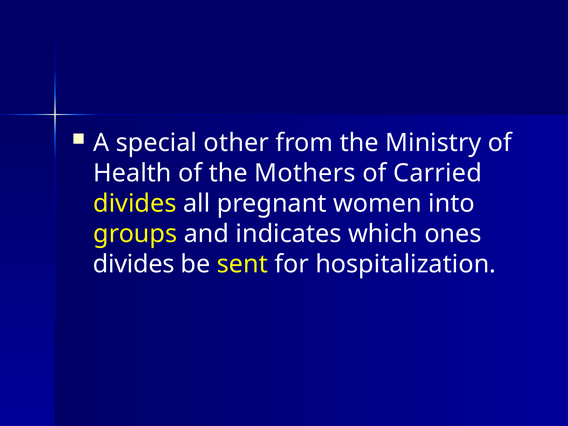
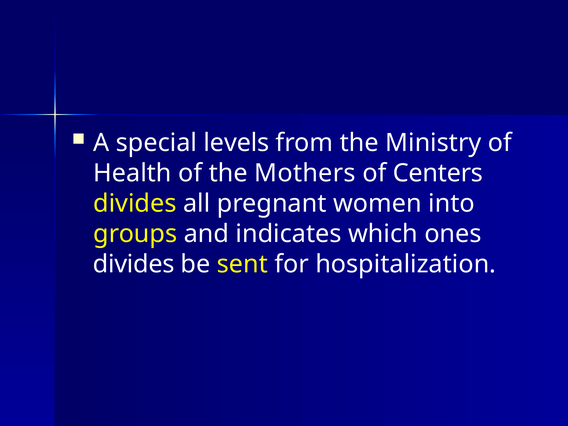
other: other -> levels (236, 143)
Carried: Carried -> Centers (438, 173)
